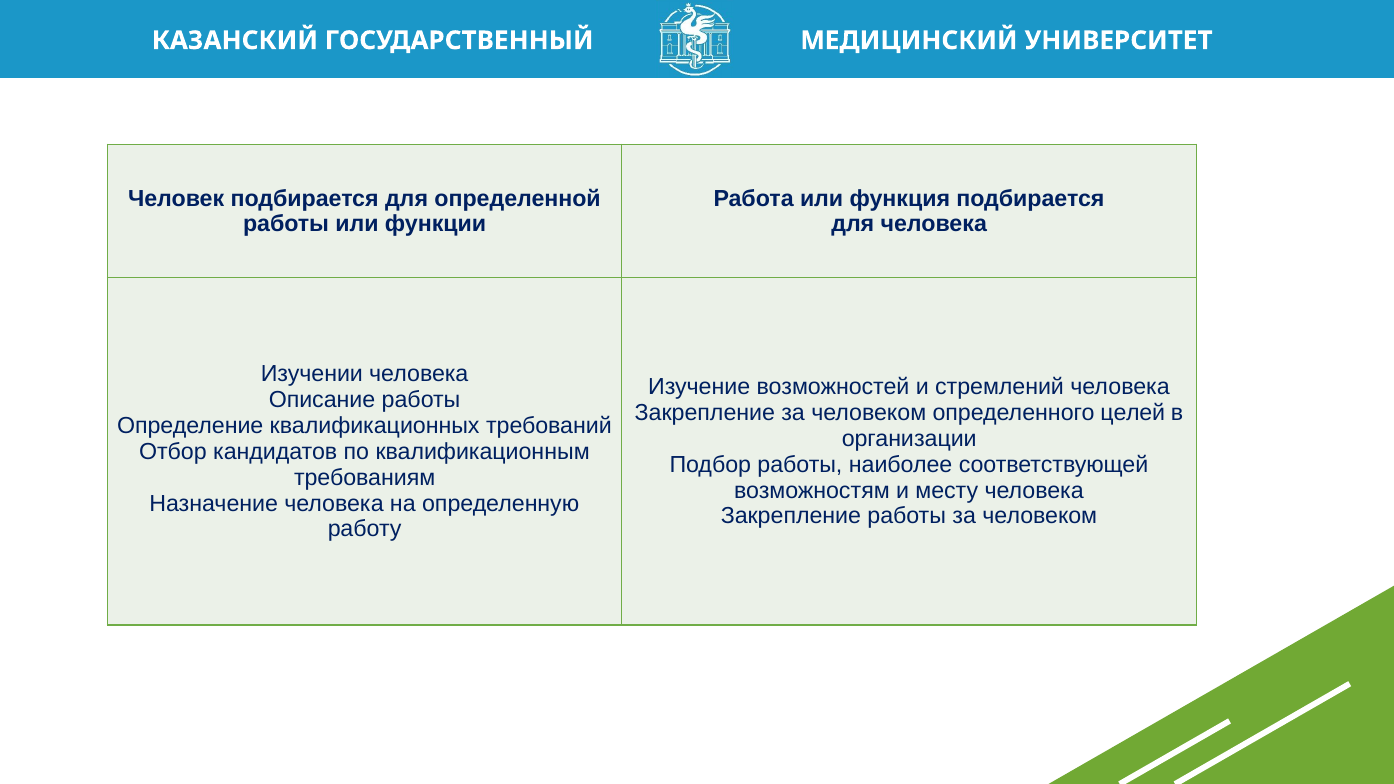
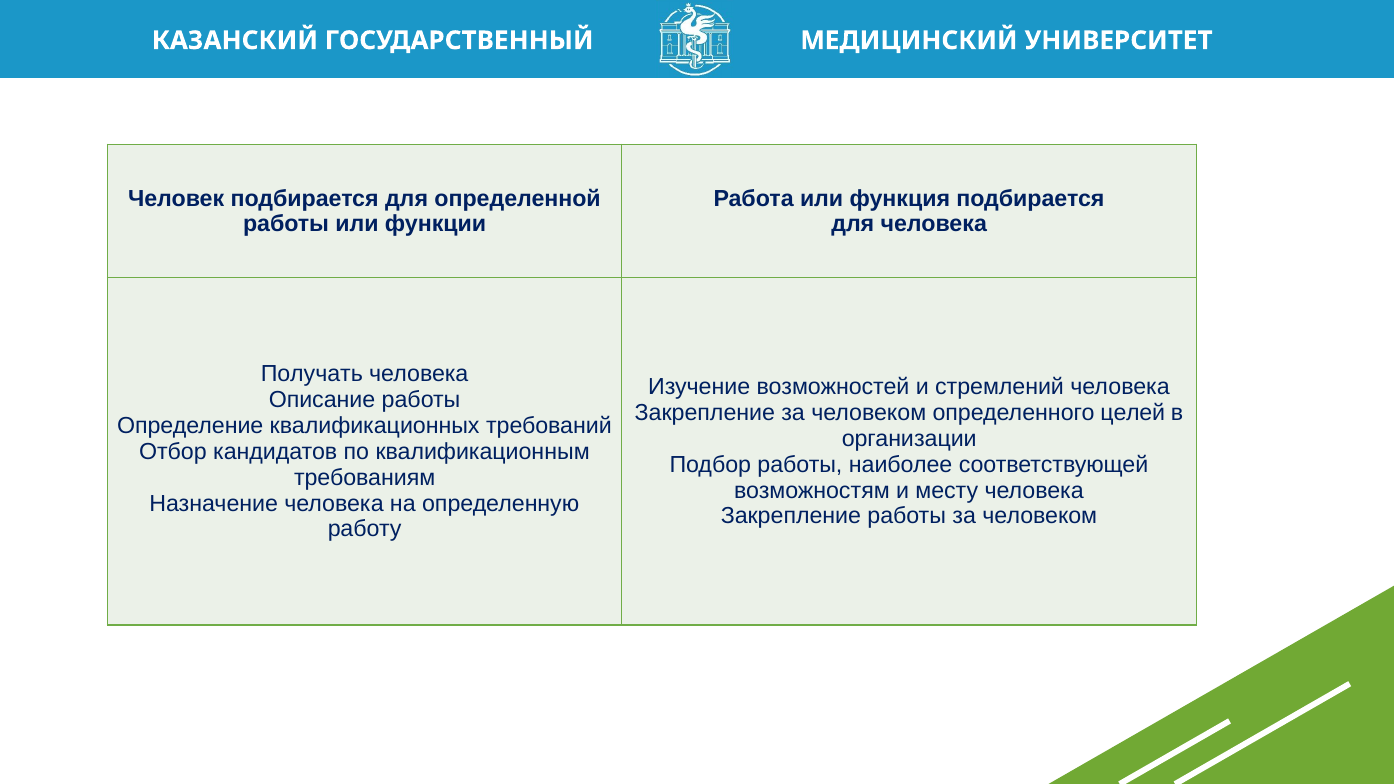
Изучении: Изучении -> Получать (312, 374)
